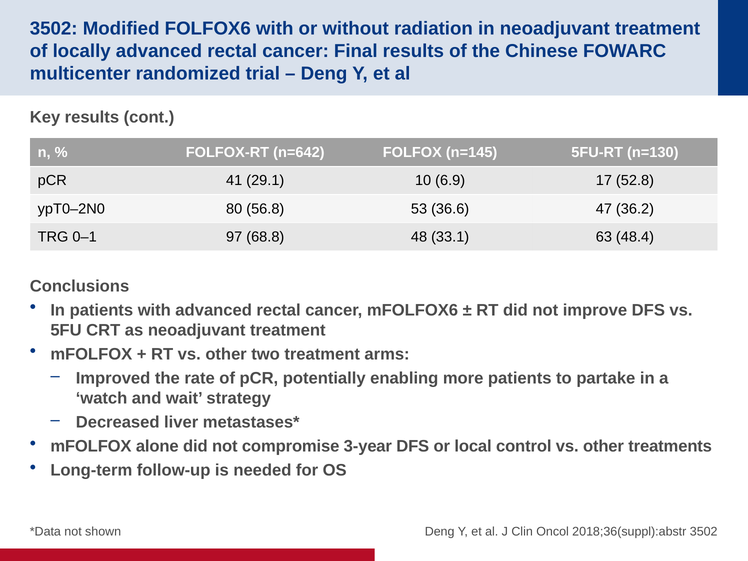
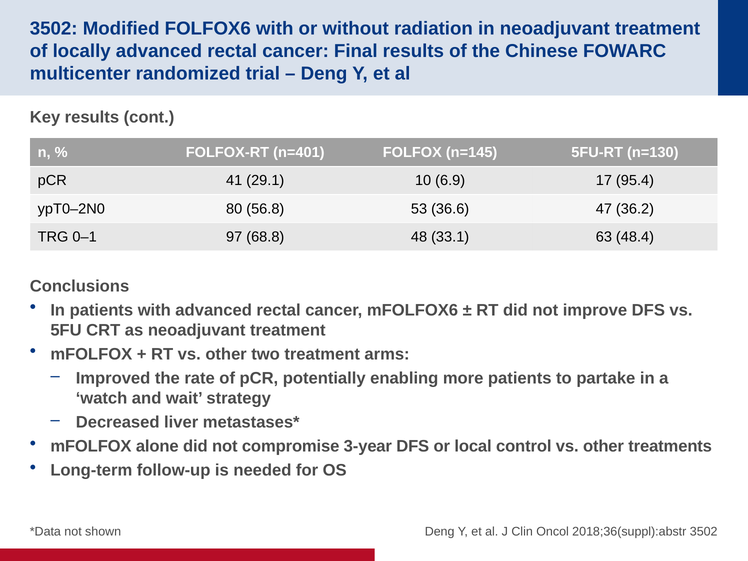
n=642: n=642 -> n=401 (299, 152)
52.8: 52.8 -> 95.4 (635, 181)
